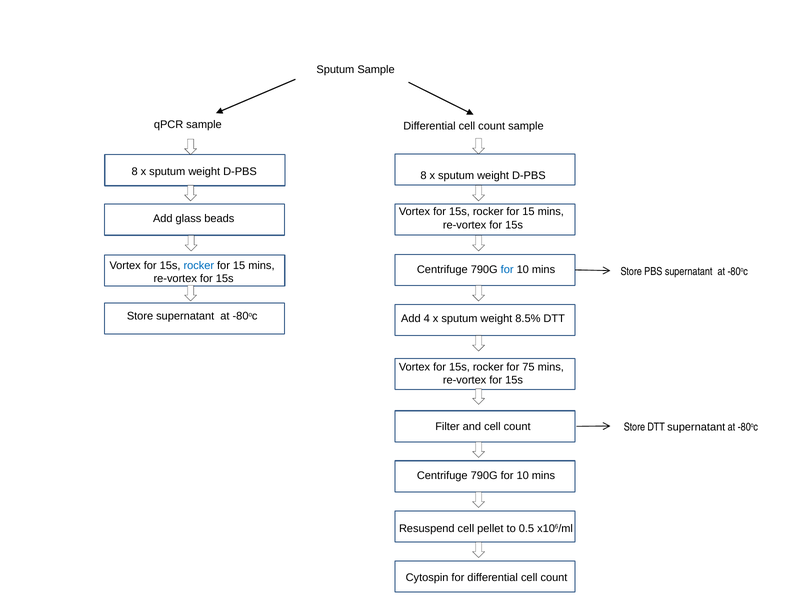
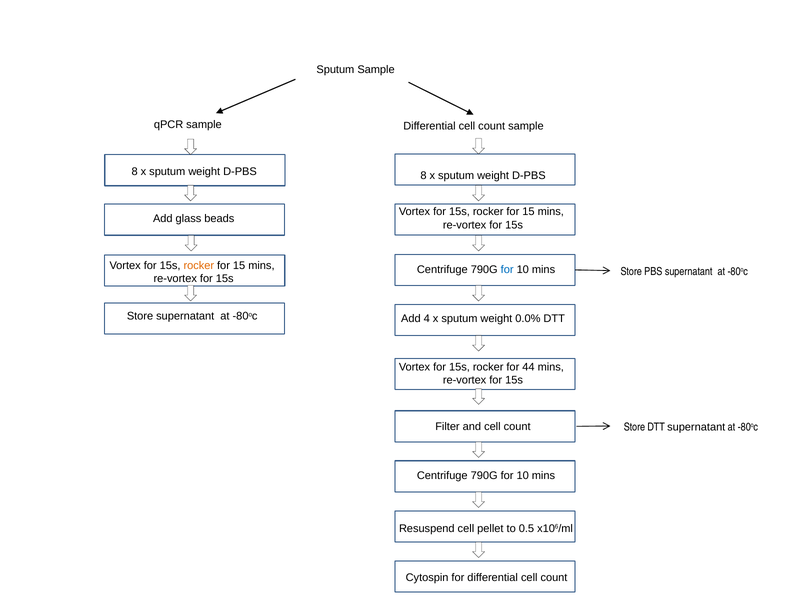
rocker colour: blue -> orange (199, 266)
8.5%: 8.5% -> 0.0% (528, 319)
75: 75 -> 44 (528, 367)
